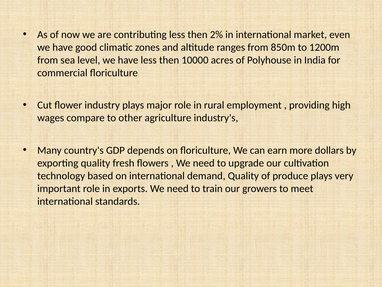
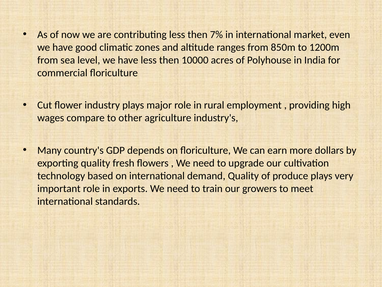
2%: 2% -> 7% (216, 34)
